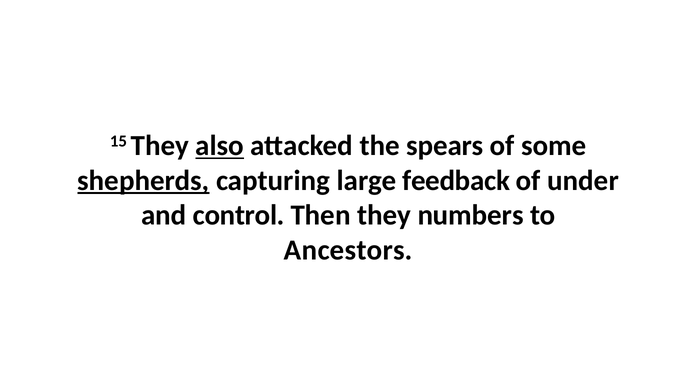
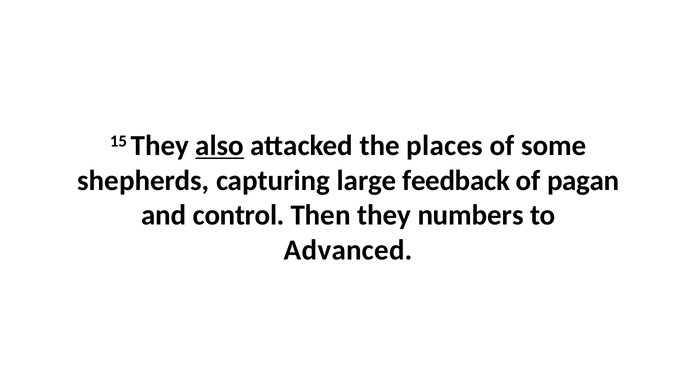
spears: spears -> places (445, 146)
shepherds underline: present -> none (143, 181)
under: under -> pagan (583, 181)
Ancestors: Ancestors -> Advanced (348, 250)
